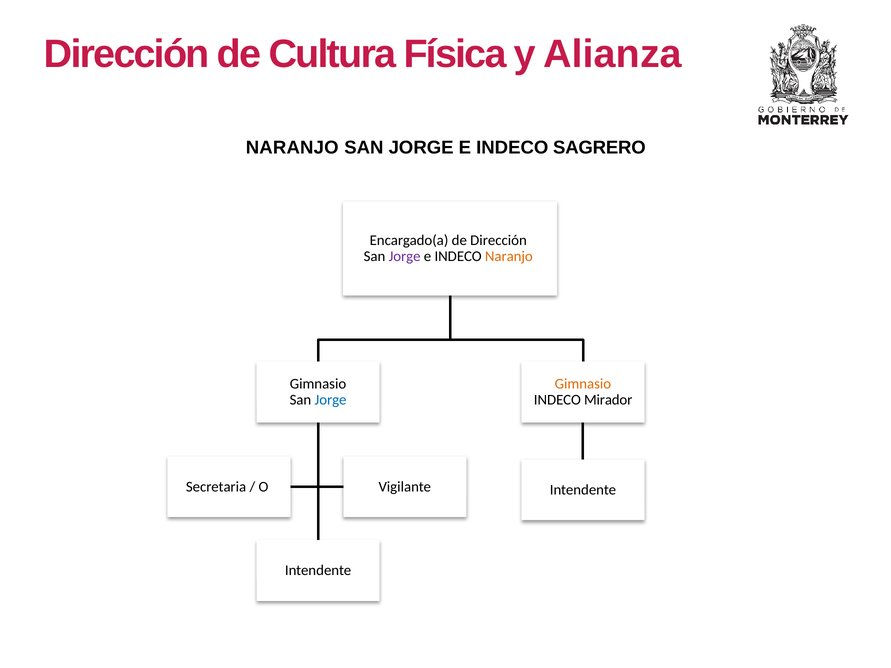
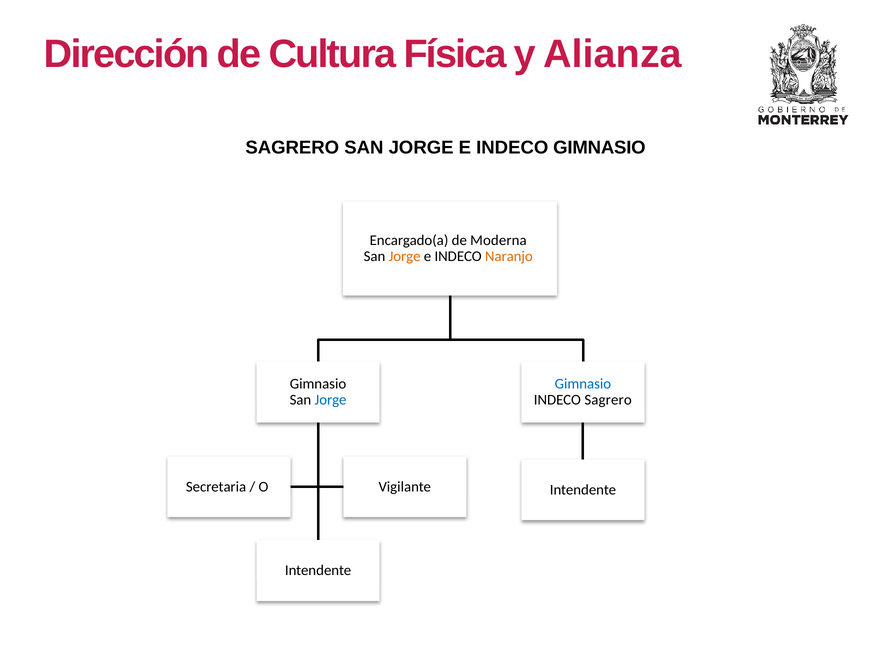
NARANJO: NARANJO -> SAGRERO (292, 147)
INDECO SAGRERO: SAGRERO -> GIMNASIO (599, 147)
de Dirección: Dirección -> Moderna (498, 240)
Jorge colour: purple -> orange (405, 256)
Gimnasio colour: orange -> blue (583, 384)
INDECO Mirador: Mirador -> Sagrero (608, 400)
